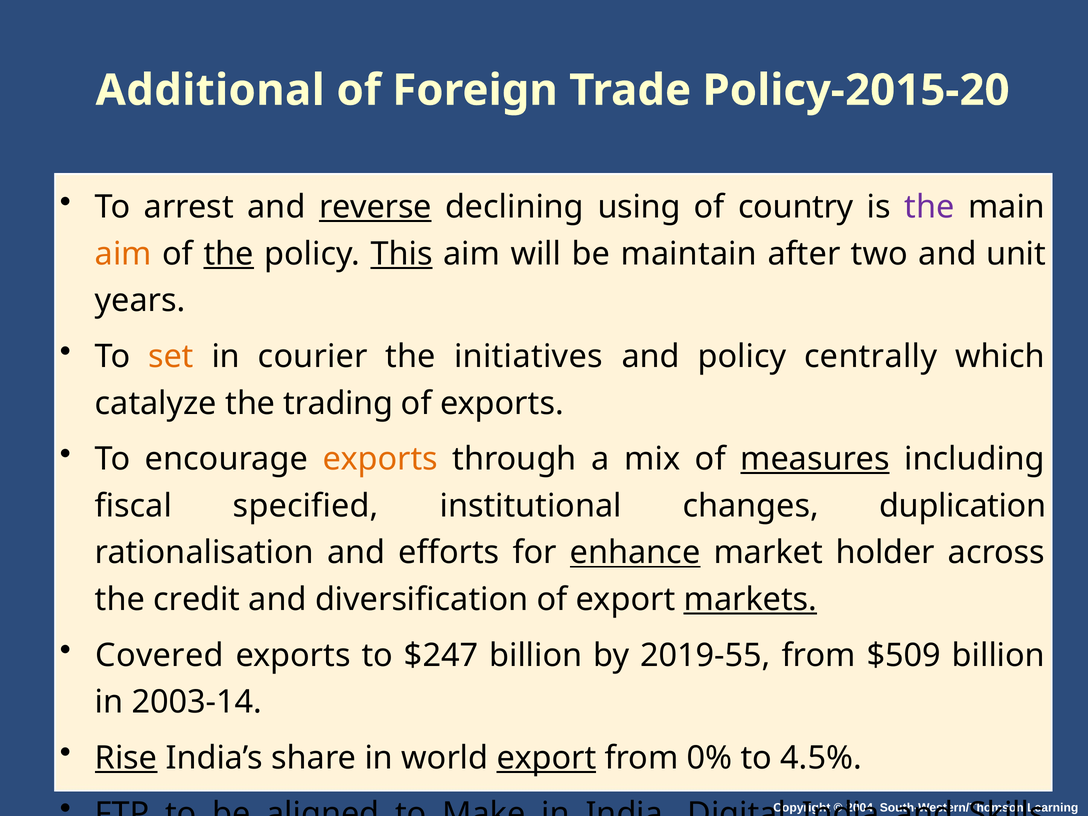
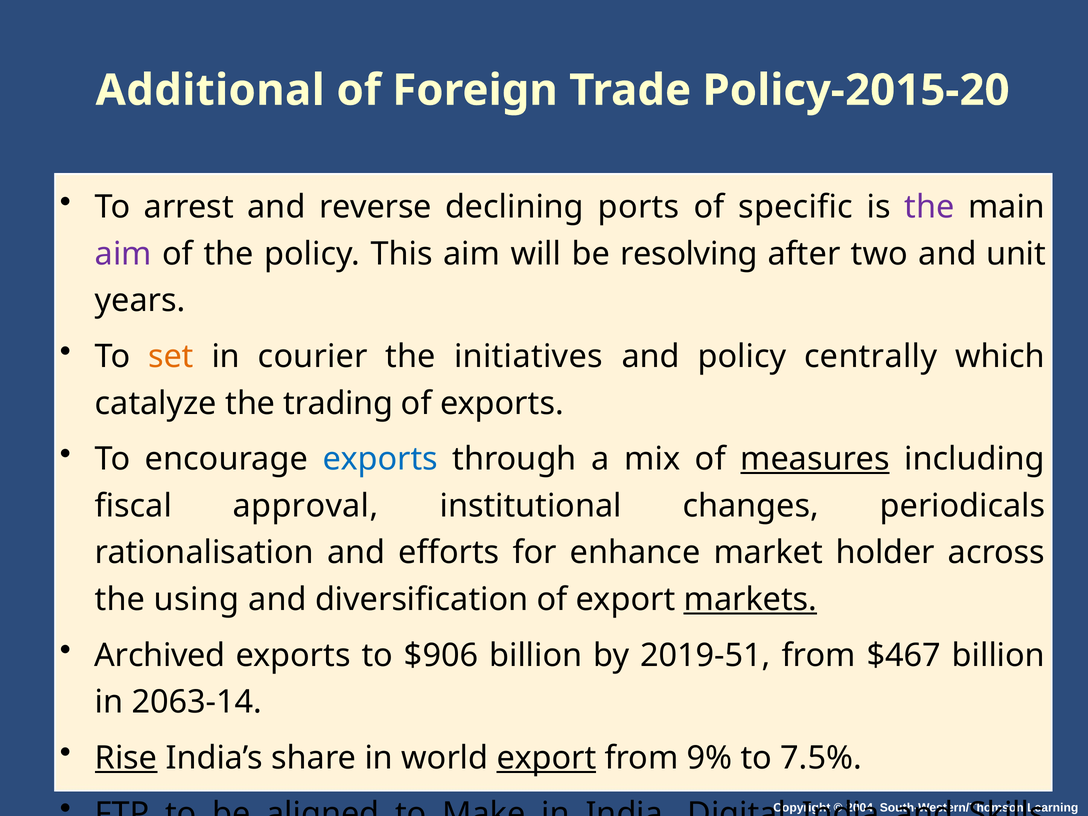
reverse underline: present -> none (375, 207)
using: using -> ports (639, 207)
country: country -> specific (796, 207)
aim colour: orange -> purple (123, 254)
the underline: present -> none (229, 254)
This underline: present -> none (402, 254)
maintain: maintain -> resolving (689, 254)
exports colour: orange -> blue (380, 459)
specified: specified -> approval (306, 506)
duplication: duplication -> periodicals (963, 506)
enhance underline: present -> none (635, 553)
credit: credit -> using (196, 600)
Covered: Covered -> Archived (160, 655)
$247: $247 -> $906 (441, 655)
2019-55: 2019-55 -> 2019-51 (705, 655)
$509: $509 -> $467 (904, 655)
2003-14: 2003-14 -> 2063-14 (197, 702)
0%: 0% -> 9% (710, 758)
4.5%: 4.5% -> 7.5% (821, 758)
